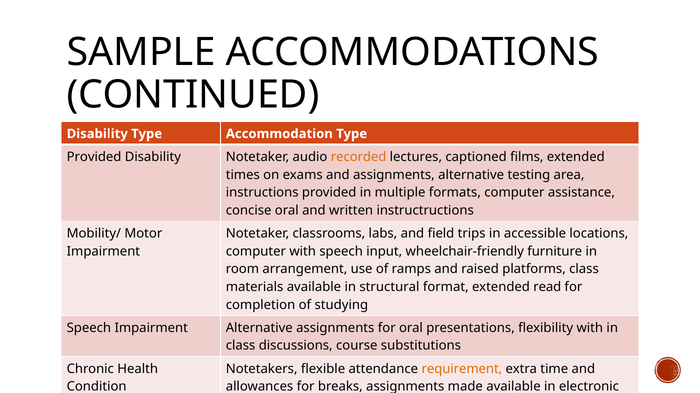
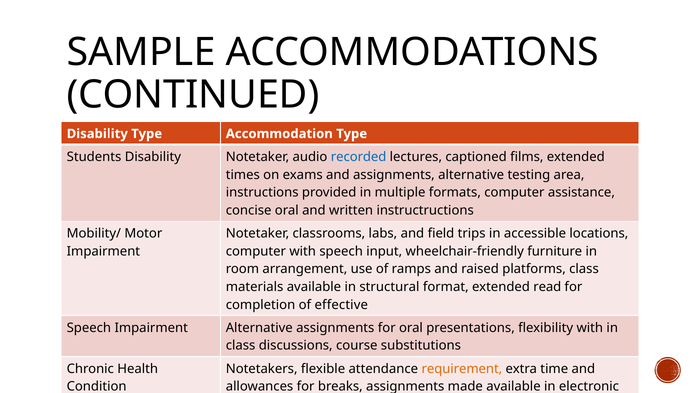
Provided: Provided -> Students (94, 157)
recorded colour: orange -> blue (359, 157)
studying: studying -> effective (341, 305)
